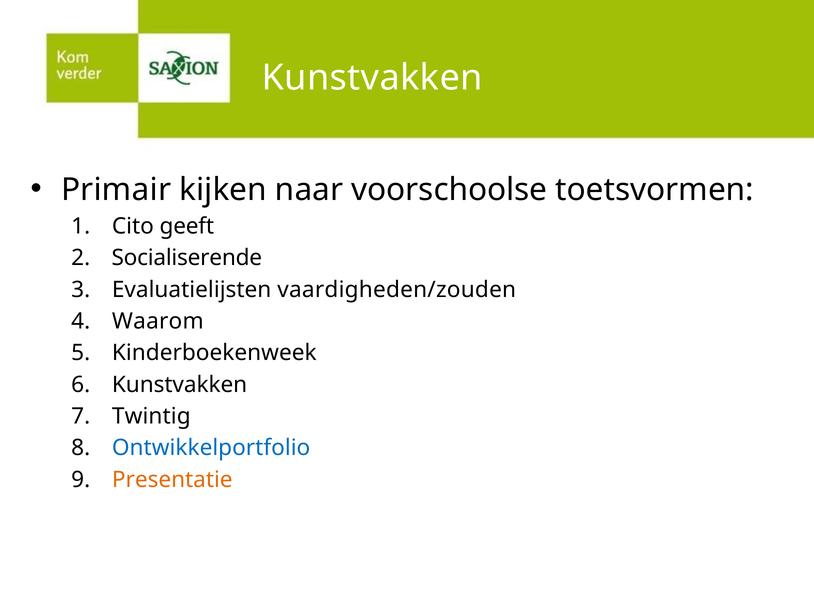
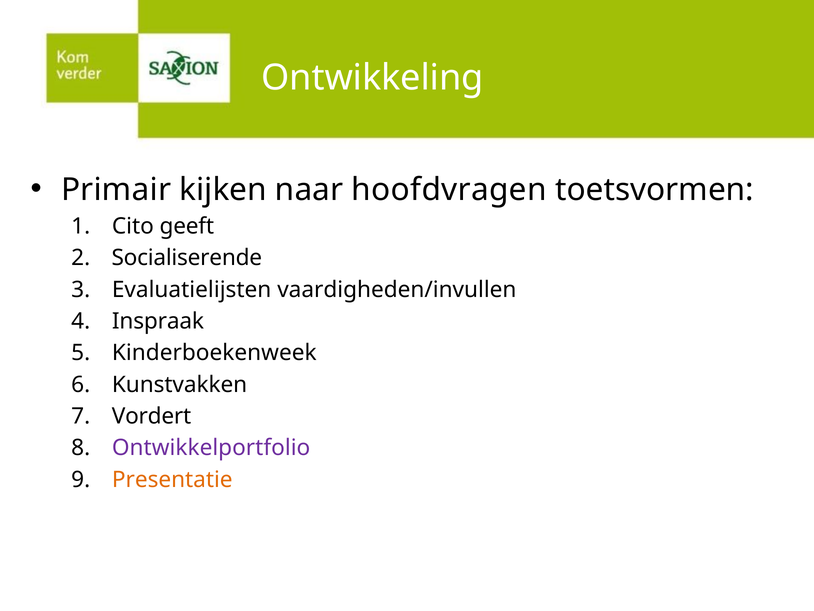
Kunstvakken: Kunstvakken -> Ontwikkeling (372, 78)
voorschoolse: voorschoolse -> hoofdvragen (449, 190)
vaardigheden/zouden: vaardigheden/zouden -> vaardigheden/invullen (397, 289)
Waarom: Waarom -> Inspraak (158, 321)
Twintig: Twintig -> Vordert (152, 416)
Ontwikkelportfolio colour: blue -> purple (211, 448)
